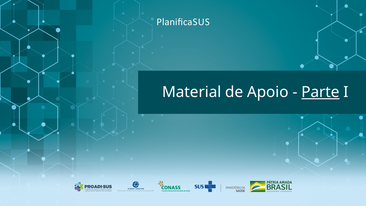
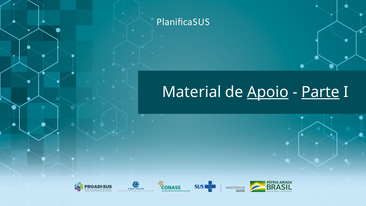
Apoio underline: none -> present (268, 92)
